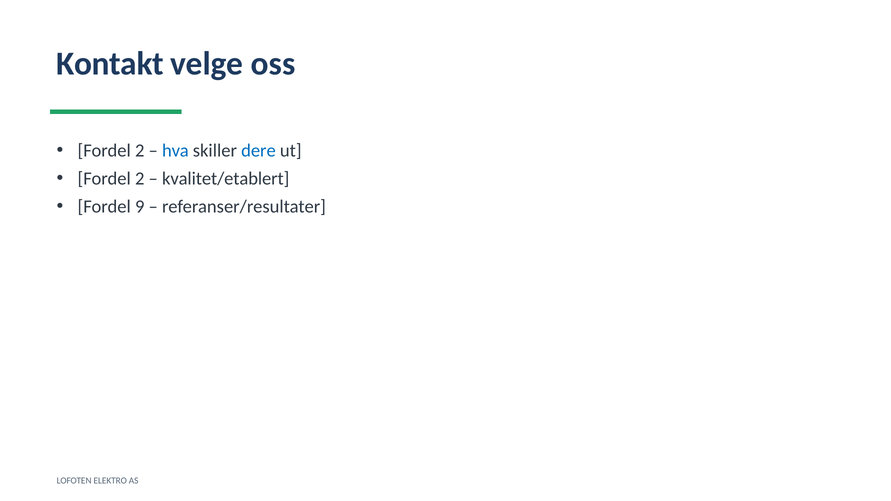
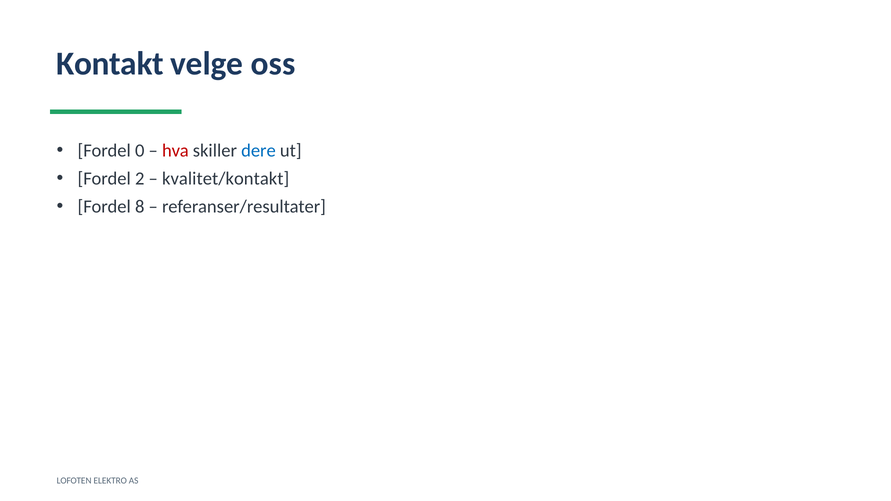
2: 2 -> 0 (140, 151)
hva colour: blue -> red (175, 151)
kvalitet/etablert: kvalitet/etablert -> kvalitet/kontakt (226, 179)
9: 9 -> 8 (140, 207)
